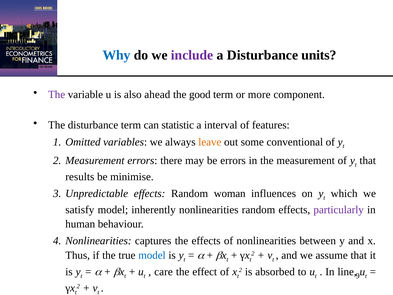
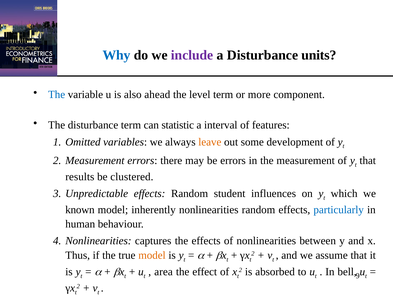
The colour: purple -> blue (57, 94)
good: good -> level (200, 94)
conventional: conventional -> development (295, 142)
minimise: minimise -> clustered (132, 177)
woman: woman -> student (230, 193)
satisfy: satisfy -> known (80, 210)
particularly colour: purple -> blue (339, 210)
model colour: blue -> orange (152, 255)
care: care -> area (164, 271)
line: line -> bell (347, 271)
